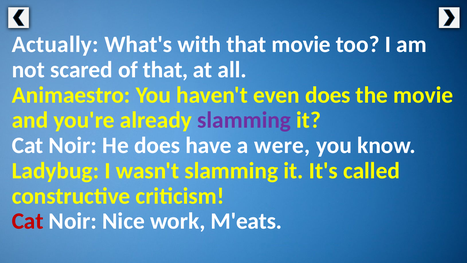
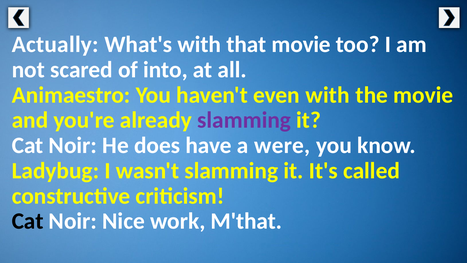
of that: that -> into (166, 70)
even does: does -> with (328, 95)
Cat colour: red -> black (28, 221)
M'eats: M'eats -> M'that (246, 221)
